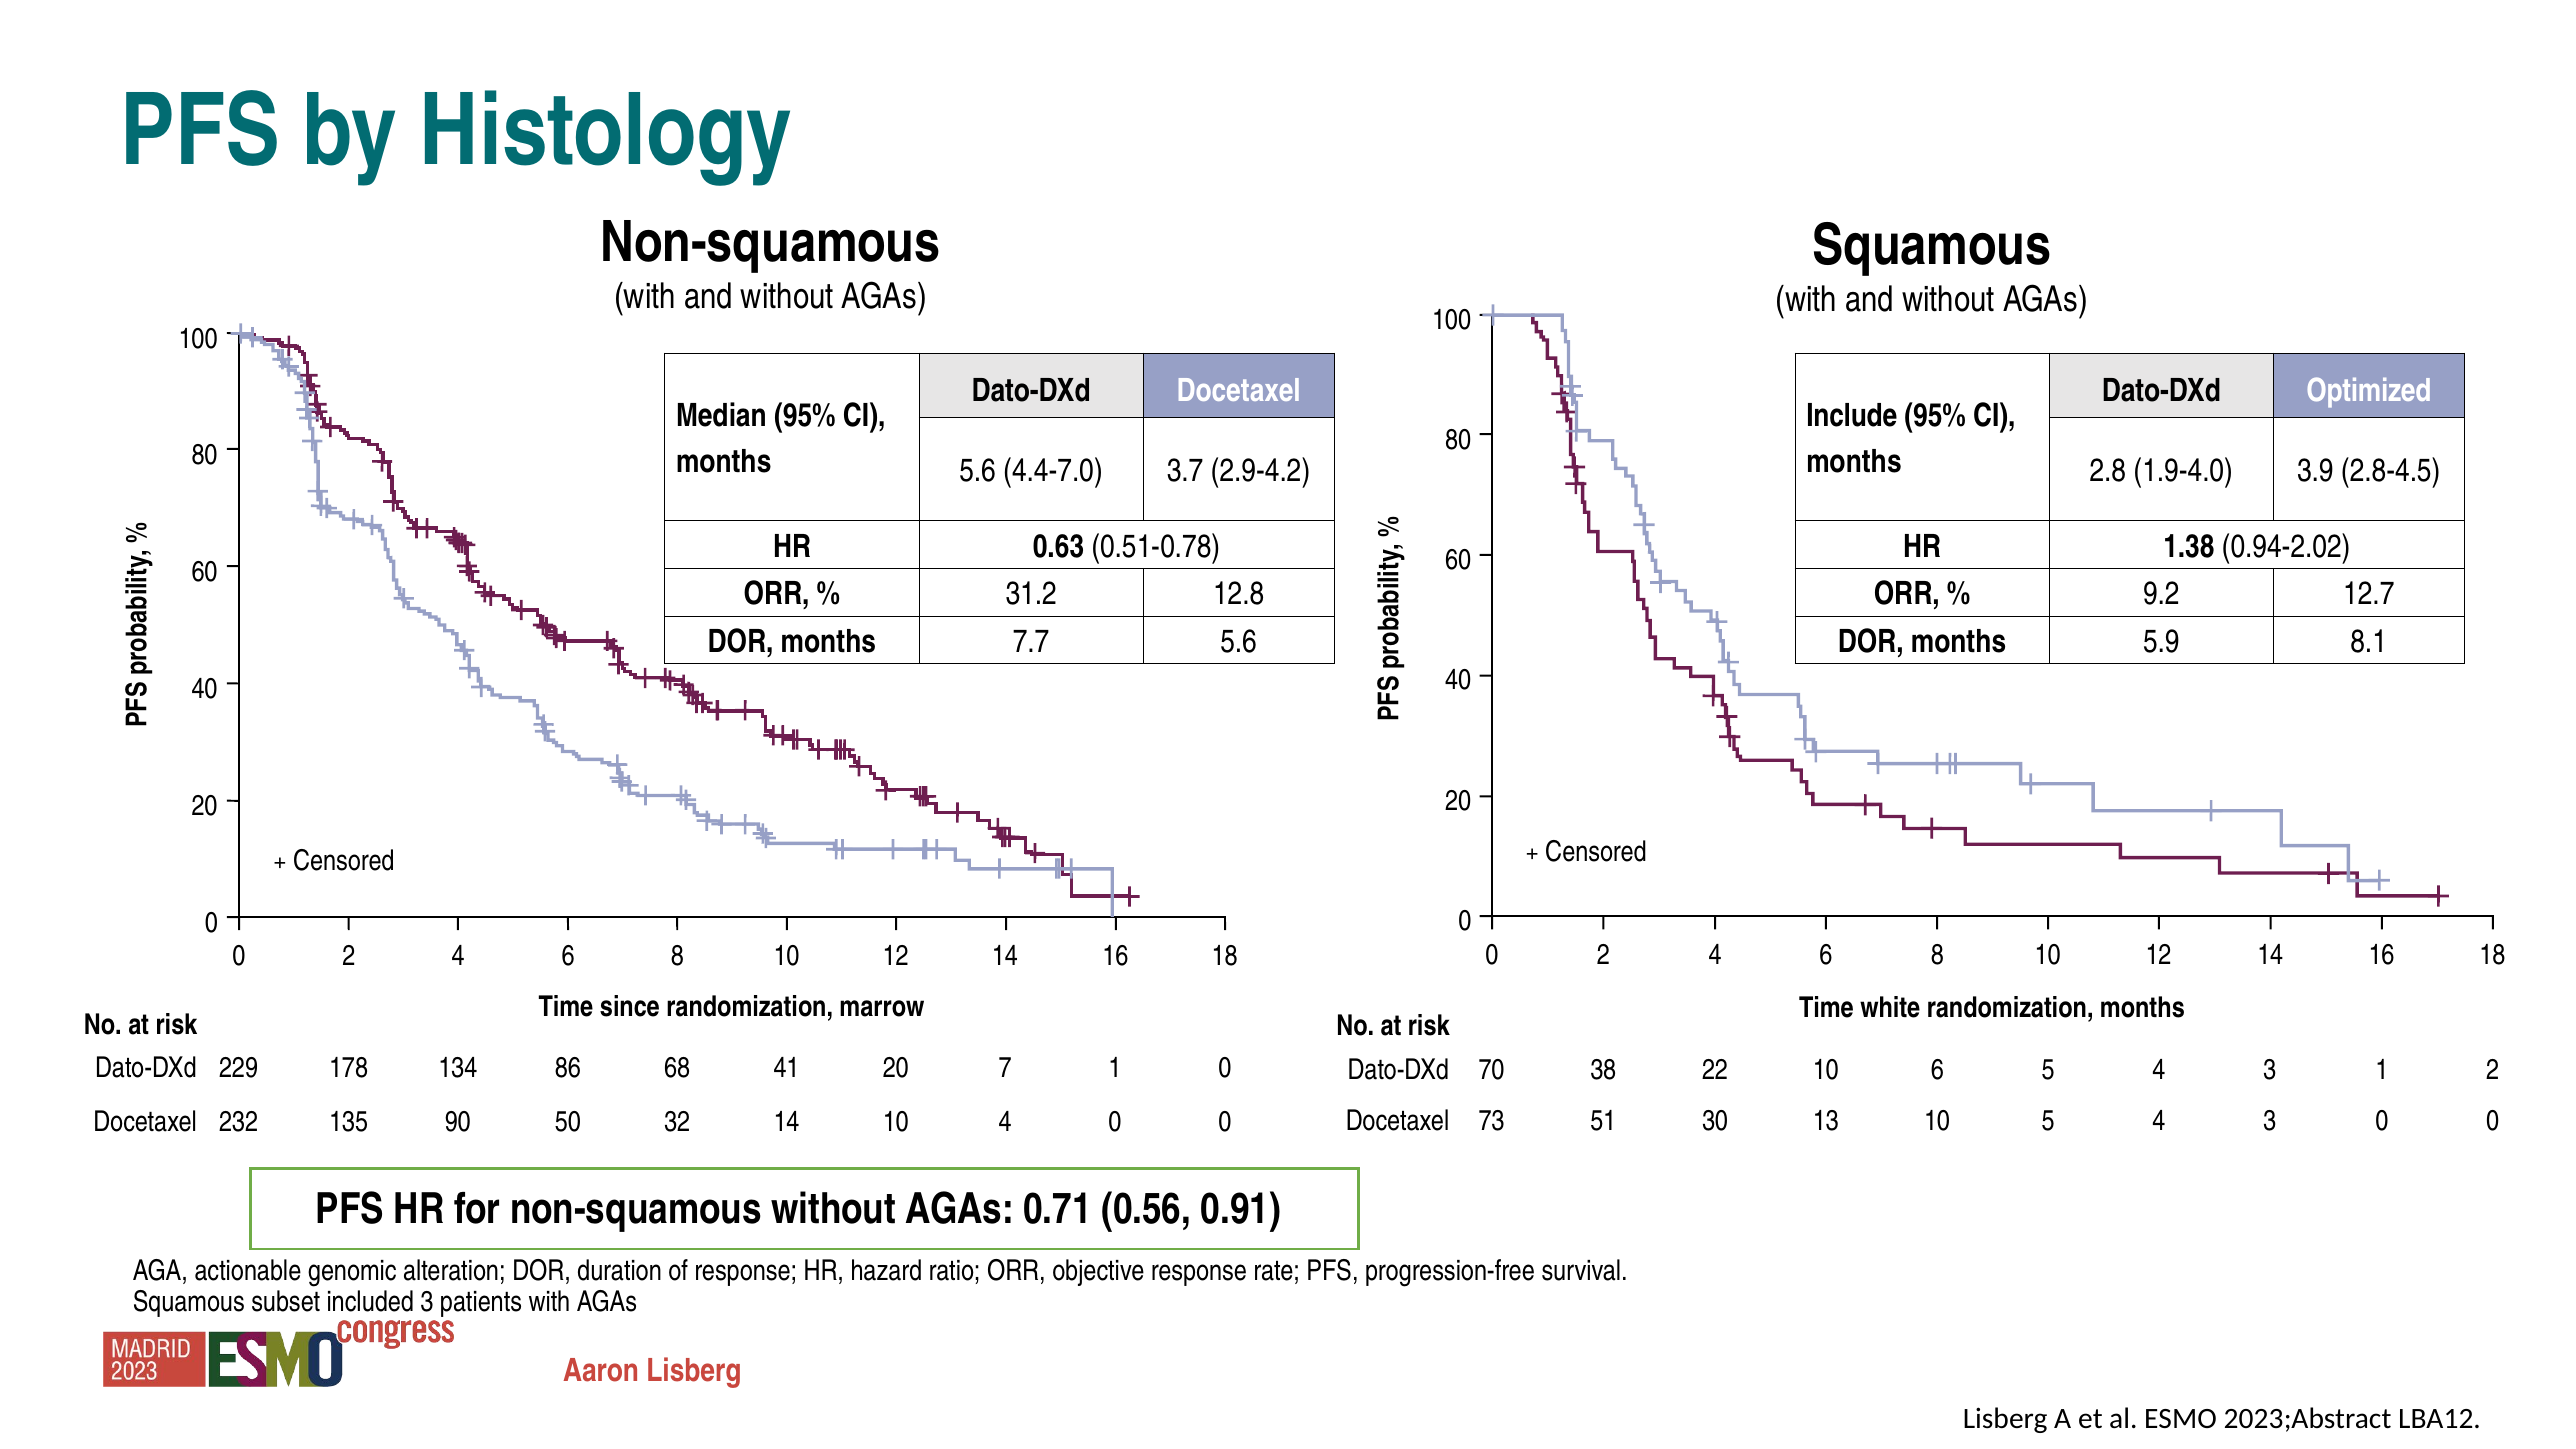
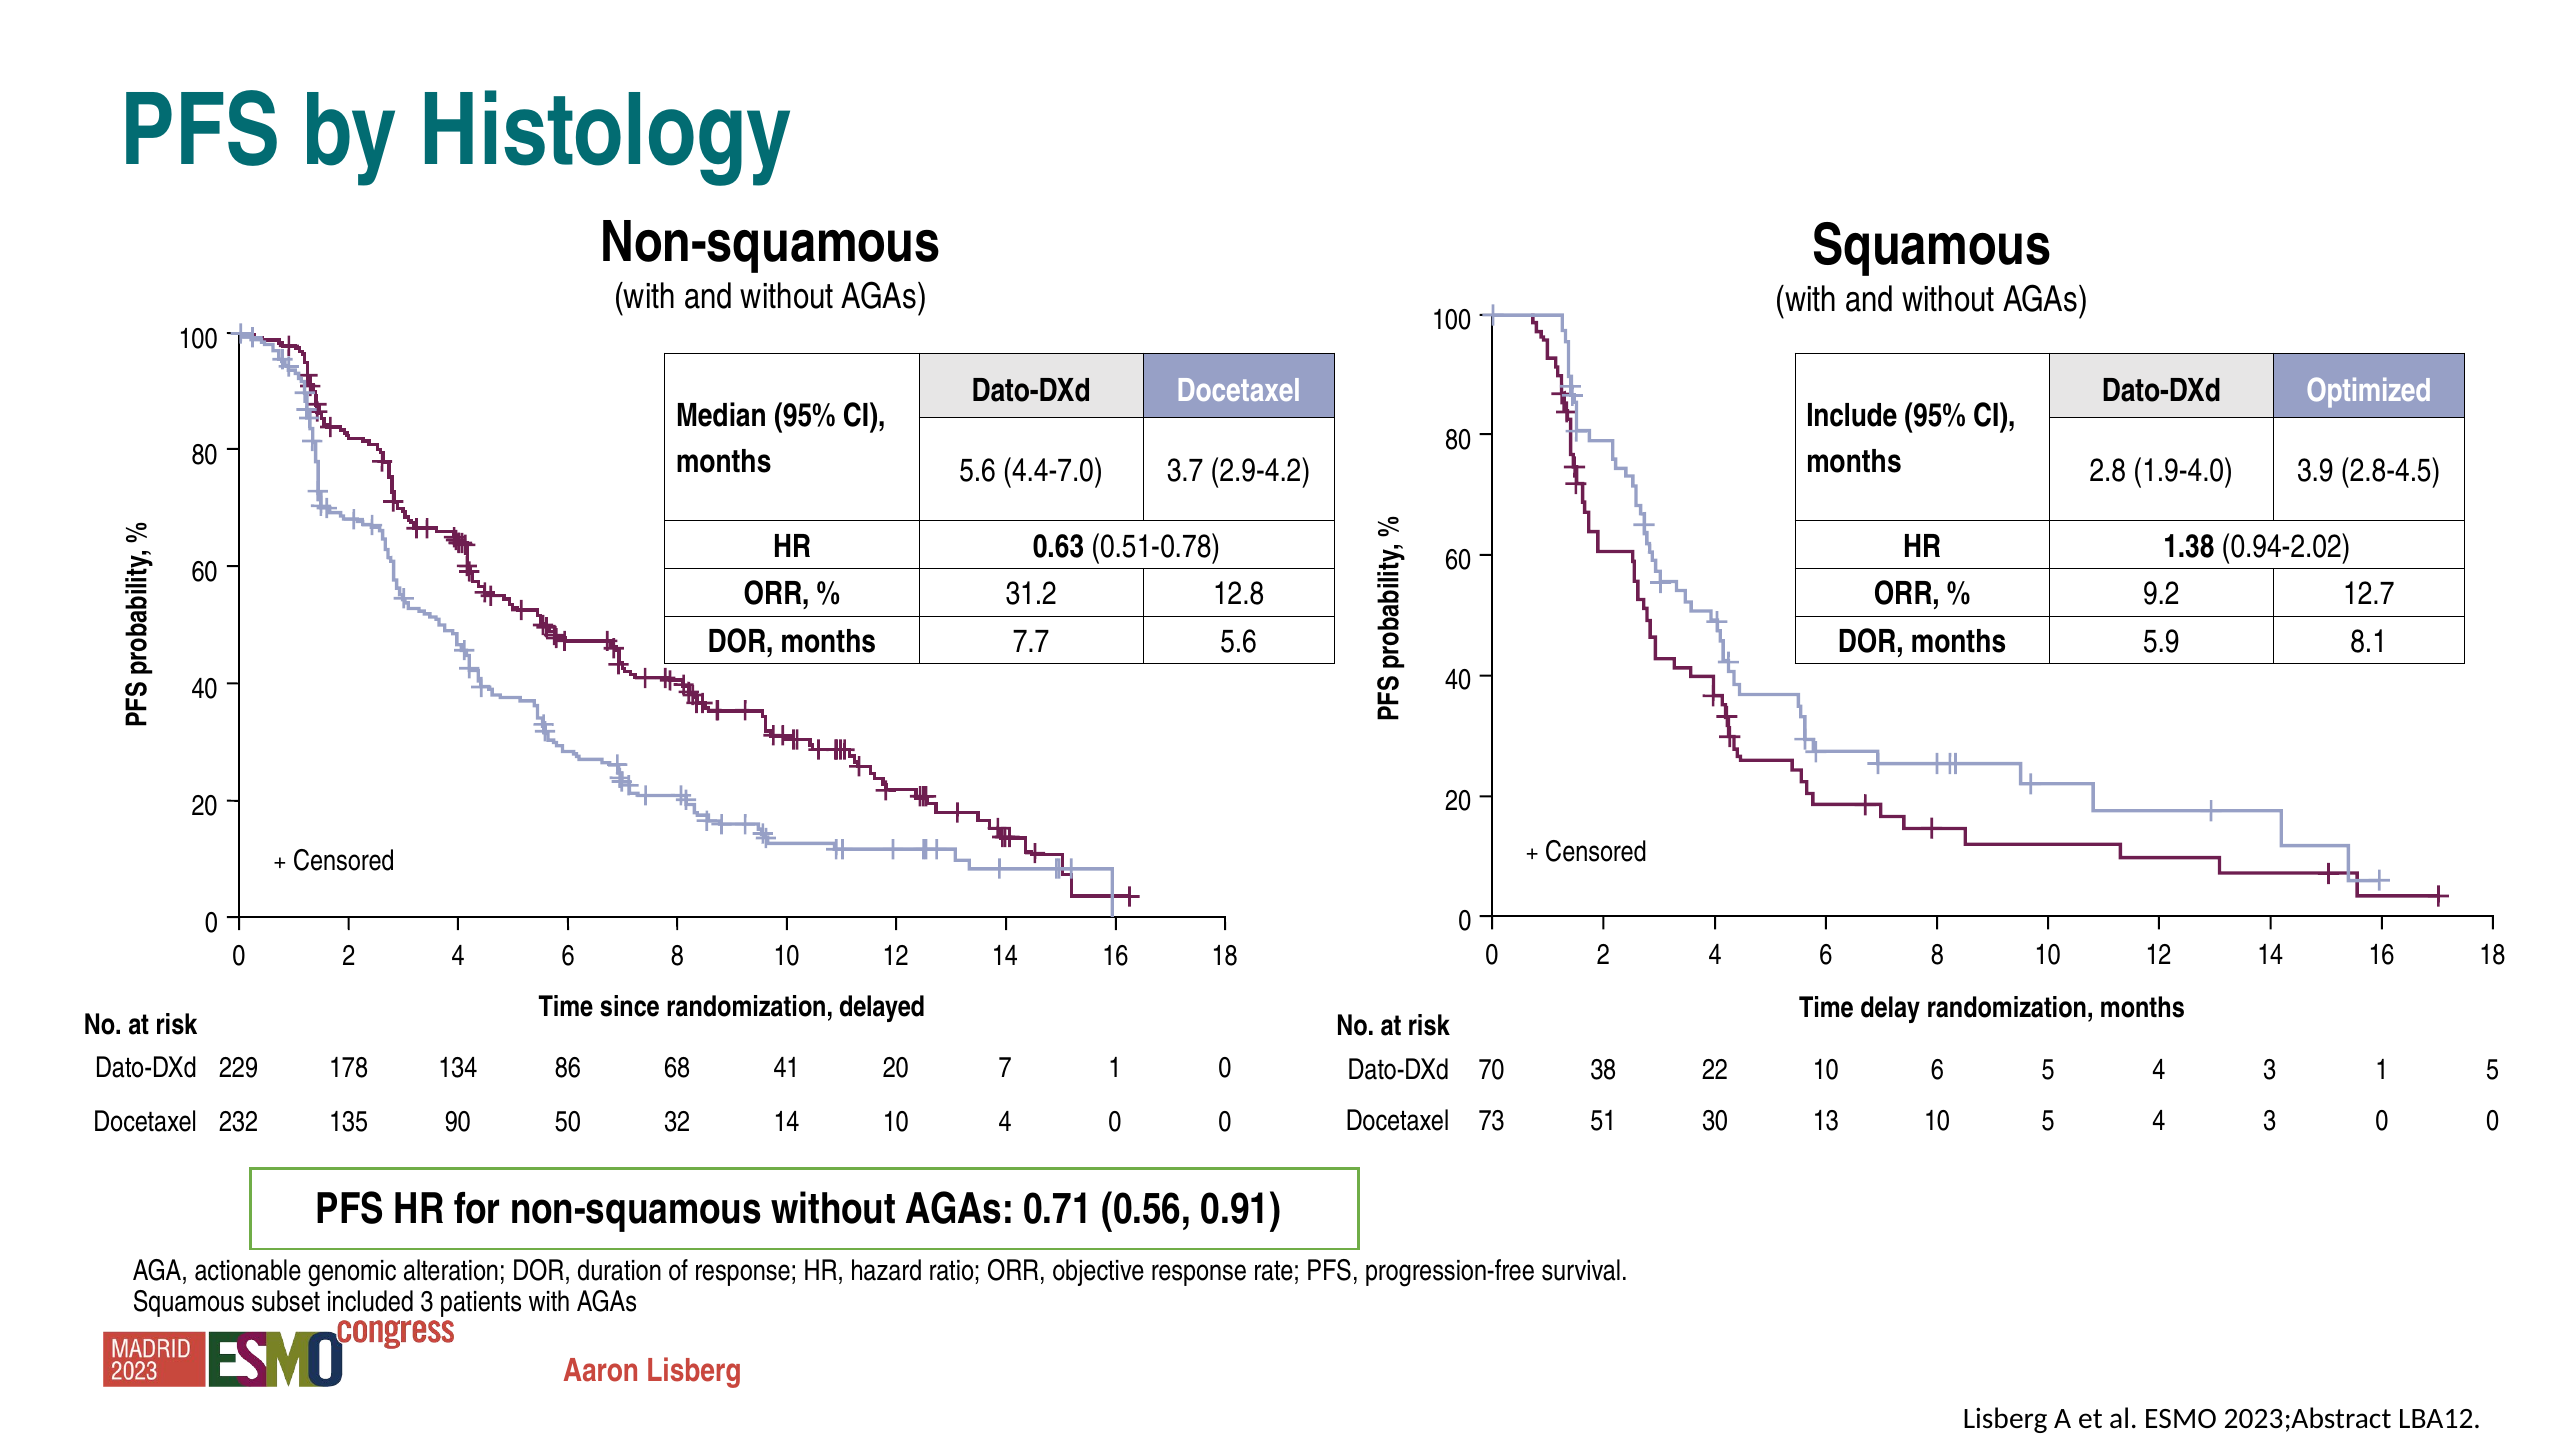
marrow: marrow -> delayed (882, 1007)
white: white -> delay (1890, 1008)
1 2: 2 -> 5 (2493, 1070)
